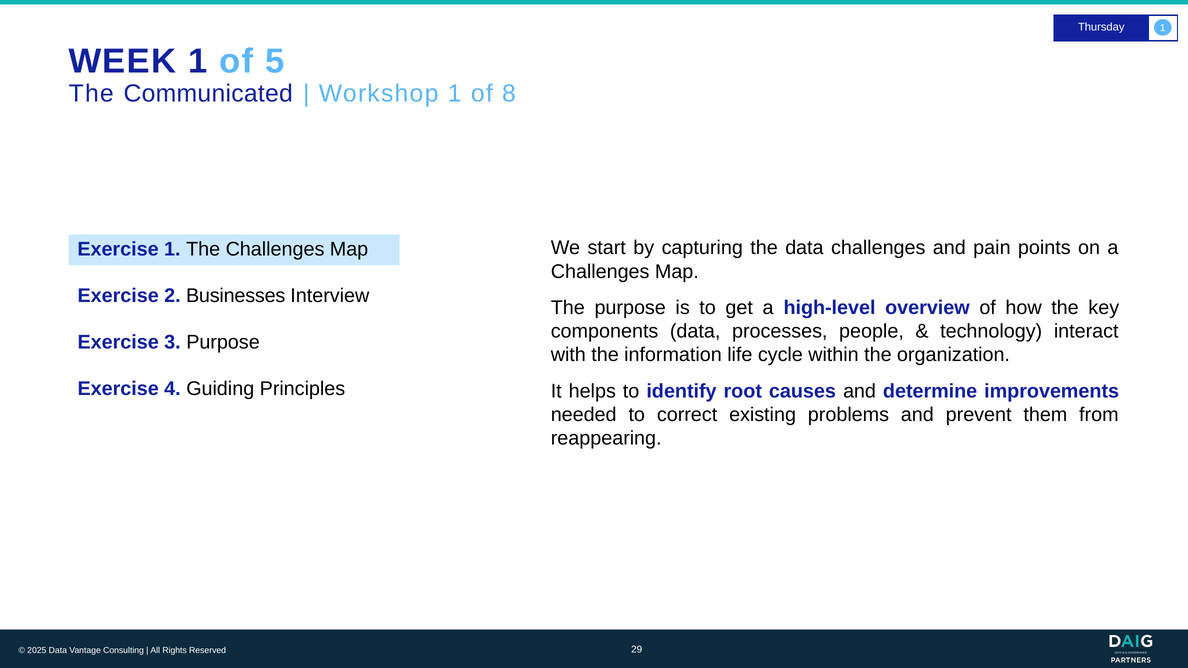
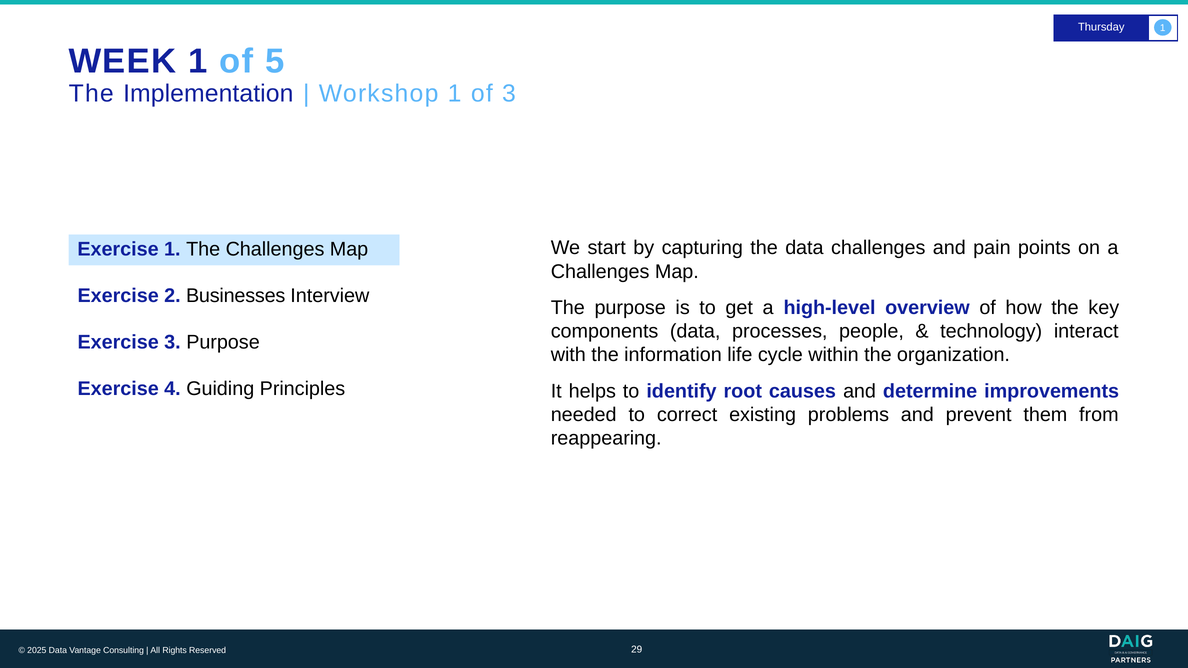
Communicated: Communicated -> Implementation (208, 94)
of 8: 8 -> 3 (509, 94)
